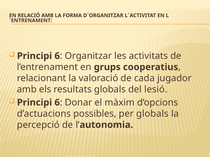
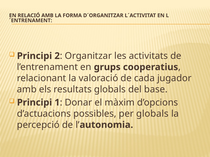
6: 6 -> 2 (57, 56)
lesió: lesió -> base (156, 90)
6: 6 -> 1 (57, 103)
